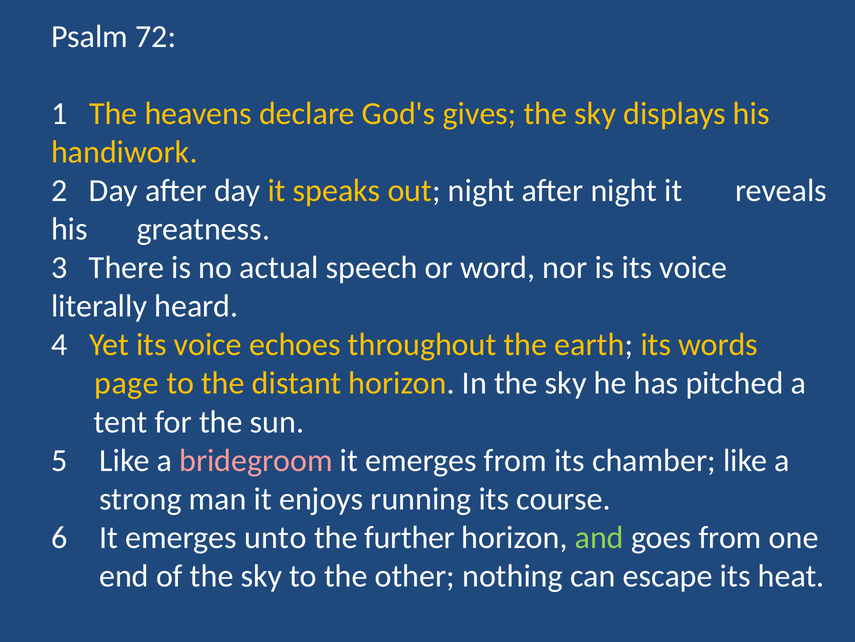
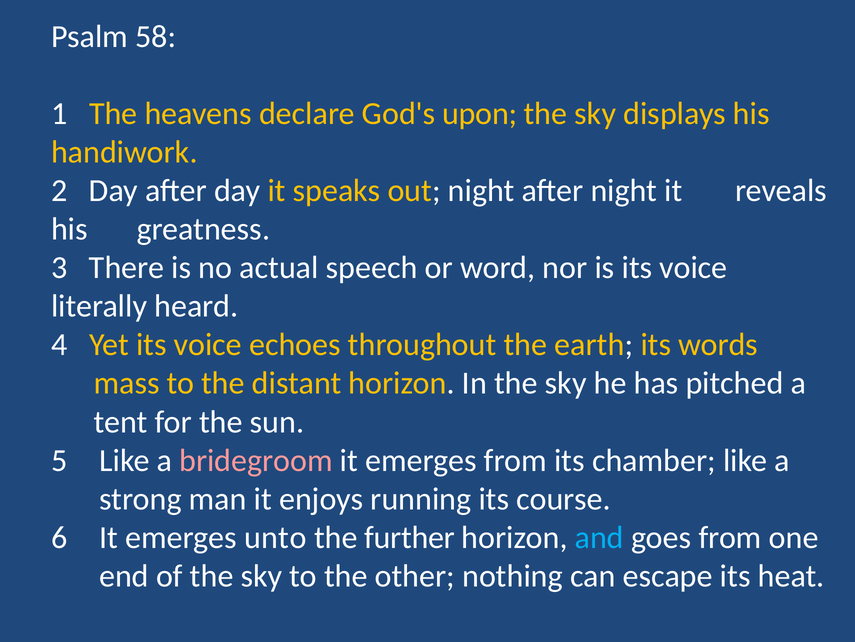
72: 72 -> 58 (156, 36)
gives: gives -> upon (480, 113)
page: page -> mass (127, 383)
and colour: light green -> light blue (599, 537)
